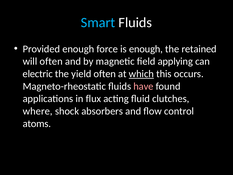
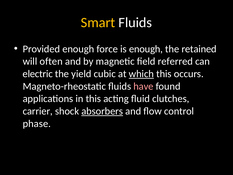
Smart colour: light blue -> yellow (98, 23)
applying: applying -> referred (175, 61)
yield often: often -> cubic (105, 74)
in flux: flux -> this (93, 99)
where: where -> carrier (38, 111)
absorbers underline: none -> present (102, 111)
atoms: atoms -> phase (37, 123)
